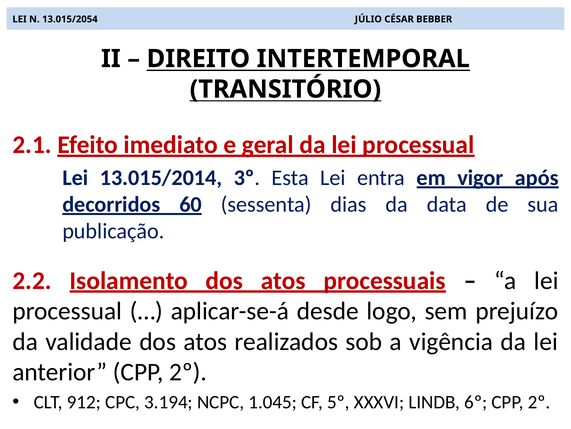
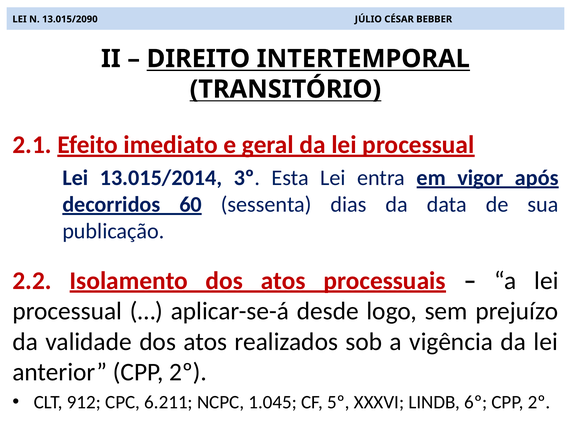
13.015/2054: 13.015/2054 -> 13.015/2090 (70, 19)
3.194: 3.194 -> 6.211 (169, 402)
